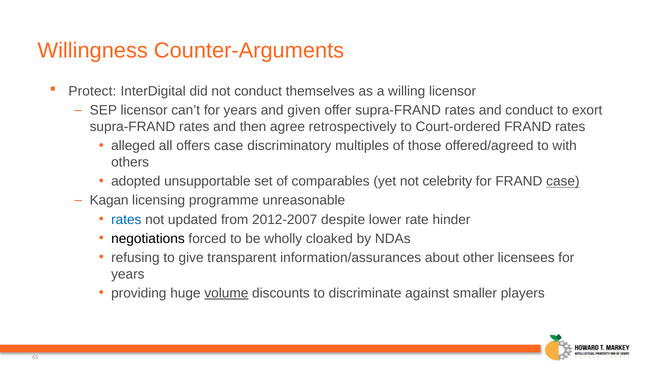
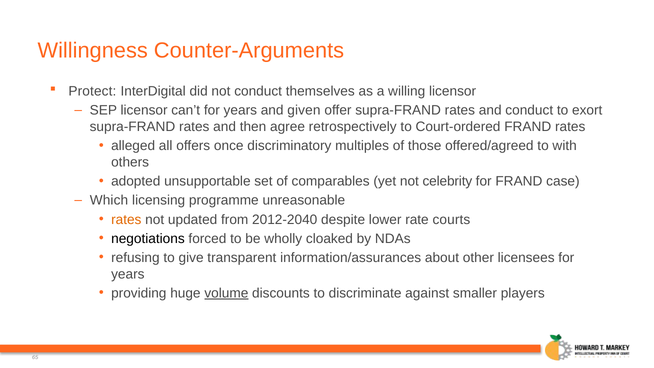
offers case: case -> once (229, 146)
case underline: present -> none (563, 181)
Kagan: Kagan -> Which (109, 200)
rates colour: blue -> orange (126, 219)
2012-2007: 2012-2007 -> 2012-2040 (285, 219)
hinder: hinder -> courts (451, 219)
